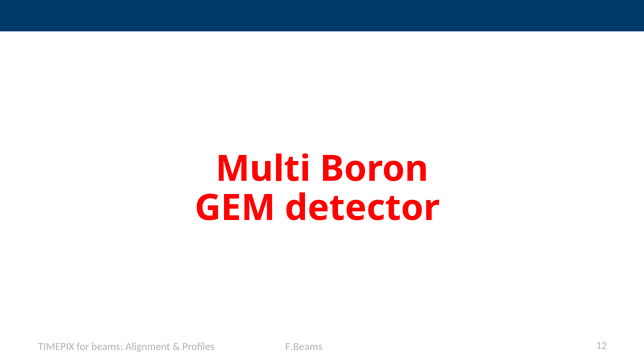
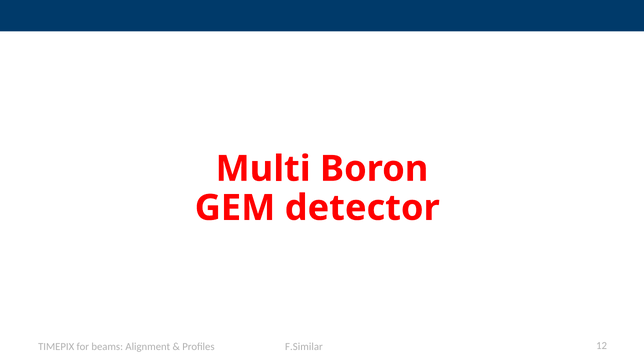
F.Beams: F.Beams -> F.Similar (304, 347)
